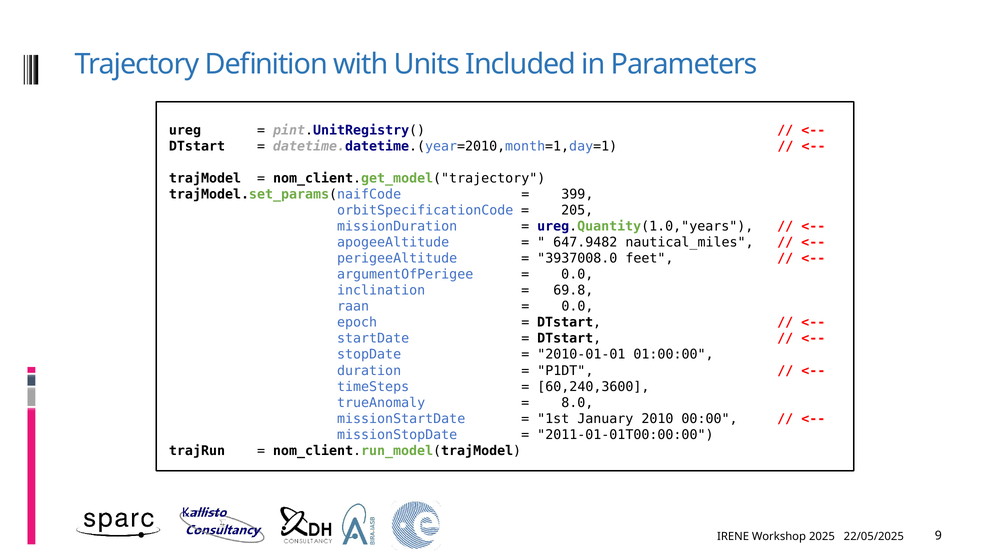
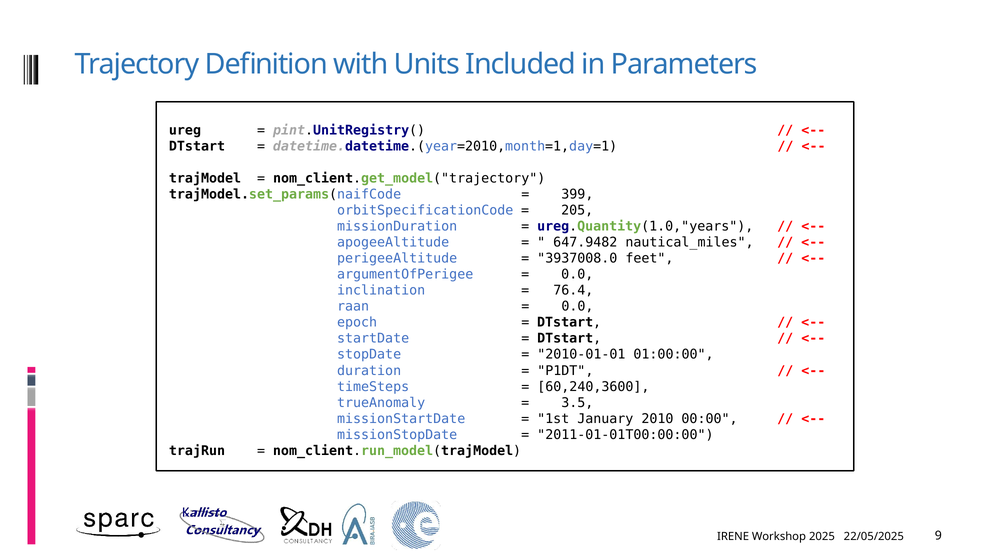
69.8: 69.8 -> 76.4 (573, 291)
8.0: 8.0 -> 3.5 (577, 403)
